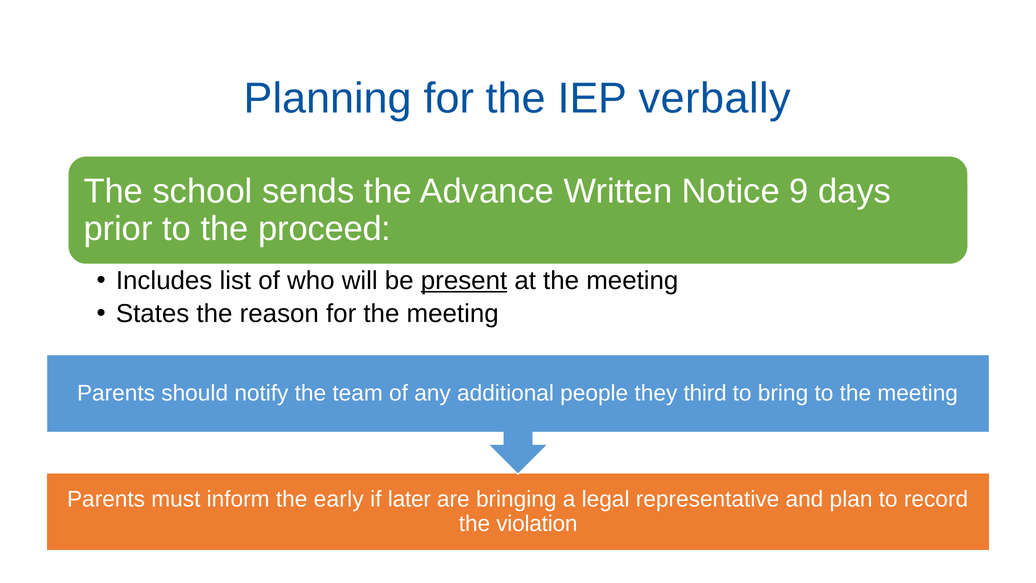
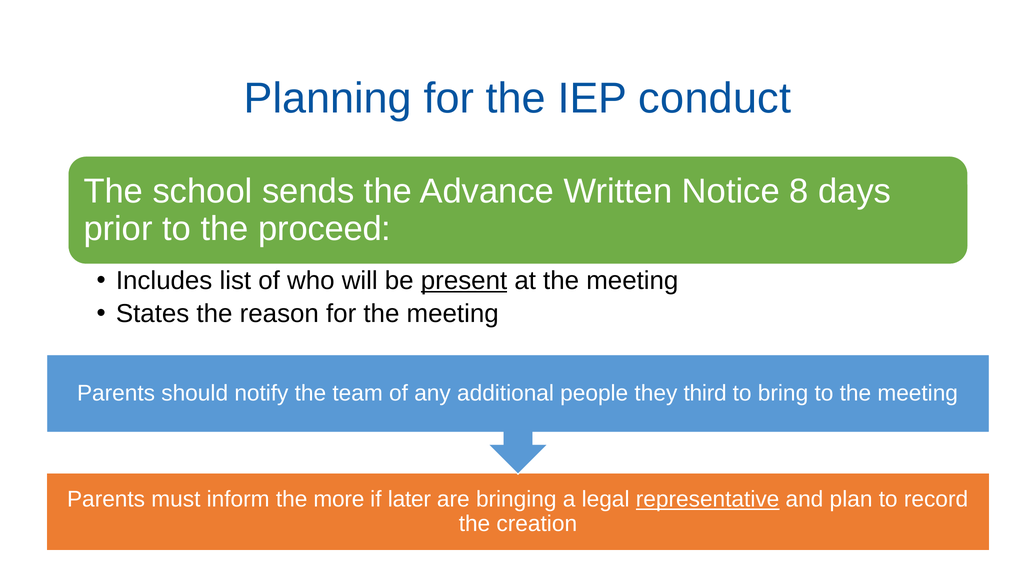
verbally: verbally -> conduct (715, 98)
9: 9 -> 8 (799, 191)
early: early -> more (339, 499)
representative underline: none -> present (708, 499)
violation: violation -> creation (537, 524)
